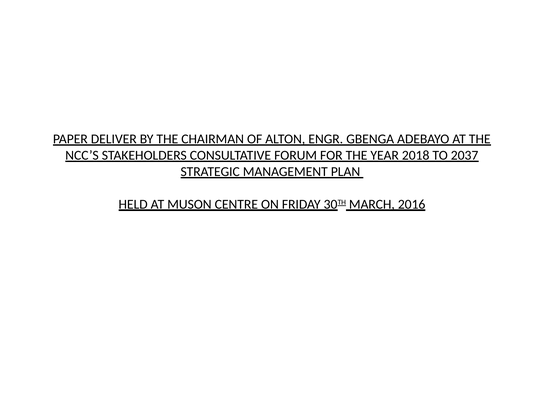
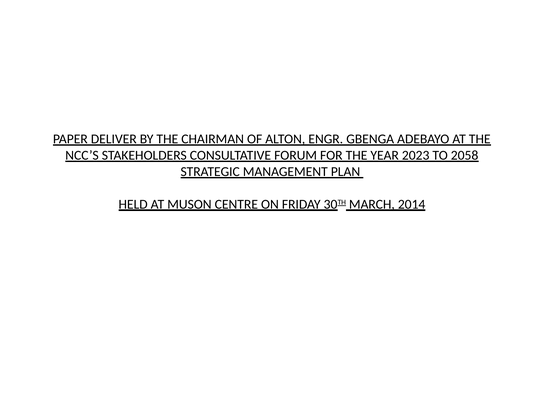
2018: 2018 -> 2023 (416, 155)
2037: 2037 -> 2058 (465, 155)
2016: 2016 -> 2014 (412, 204)
